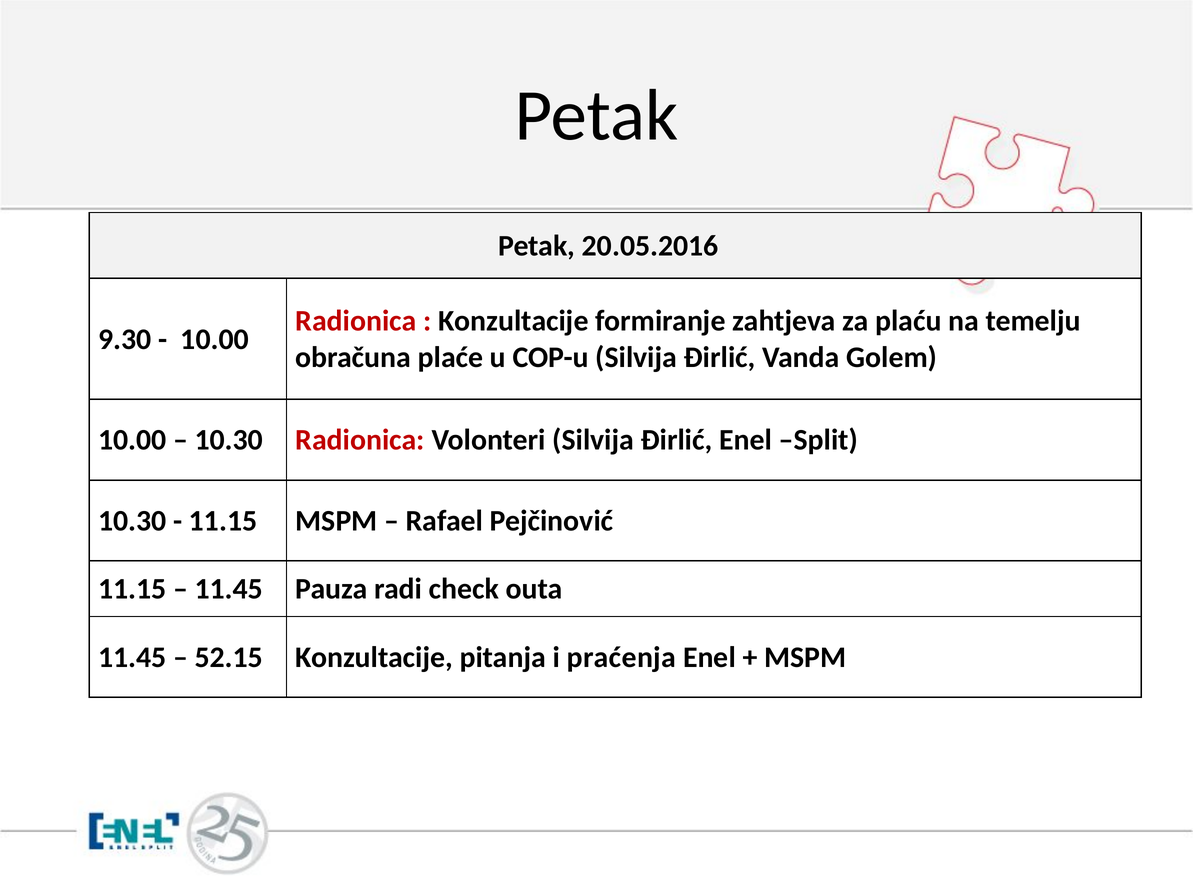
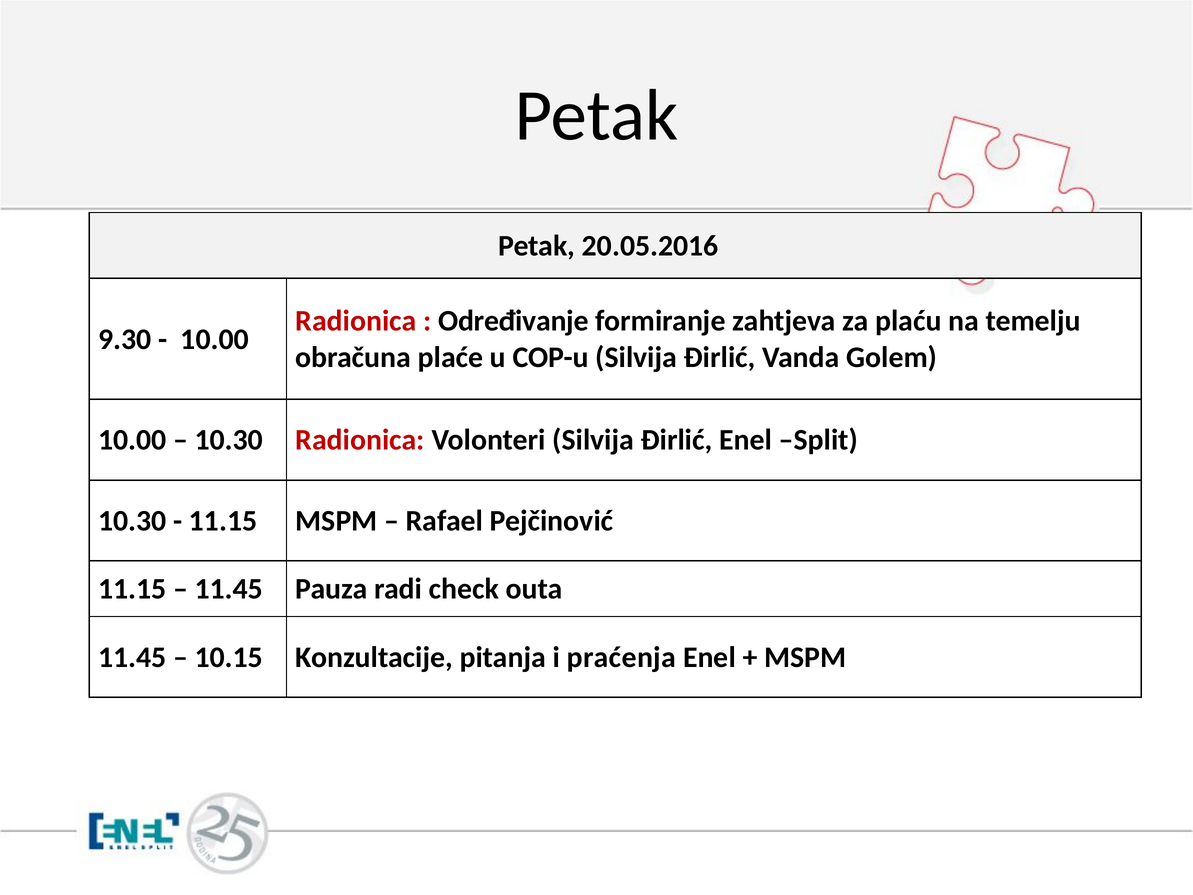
Konzultacije: Konzultacije -> Određivanje (513, 321)
52.15: 52.15 -> 10.15 (229, 657)
